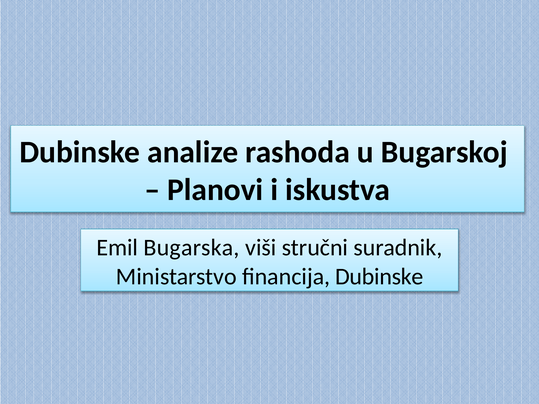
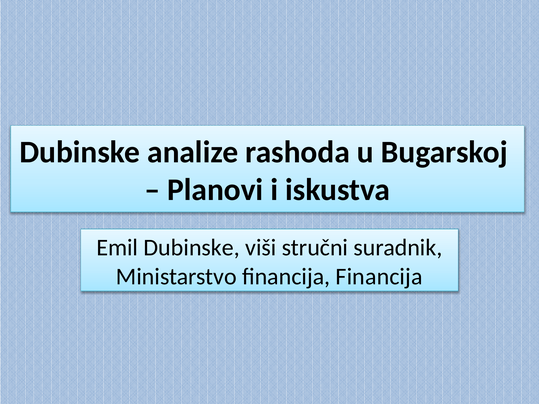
Emil Bugarska: Bugarska -> Dubinske (192, 248)
financija Dubinske: Dubinske -> Financija (379, 277)
